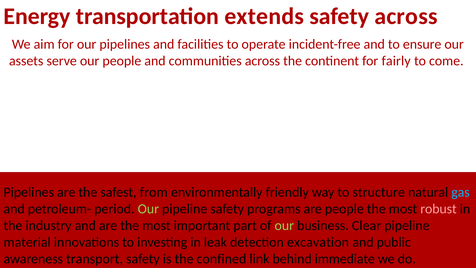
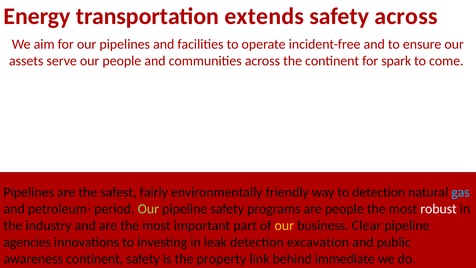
fairly: fairly -> spark (396, 61)
from: from -> fairly (154, 192)
to structure: structure -> detection (379, 192)
robust colour: pink -> white (438, 209)
our colour: light green -> yellow (284, 225)
material: material -> agencies (27, 242)
awareness transport: transport -> continent (95, 259)
confined: confined -> property (221, 259)
